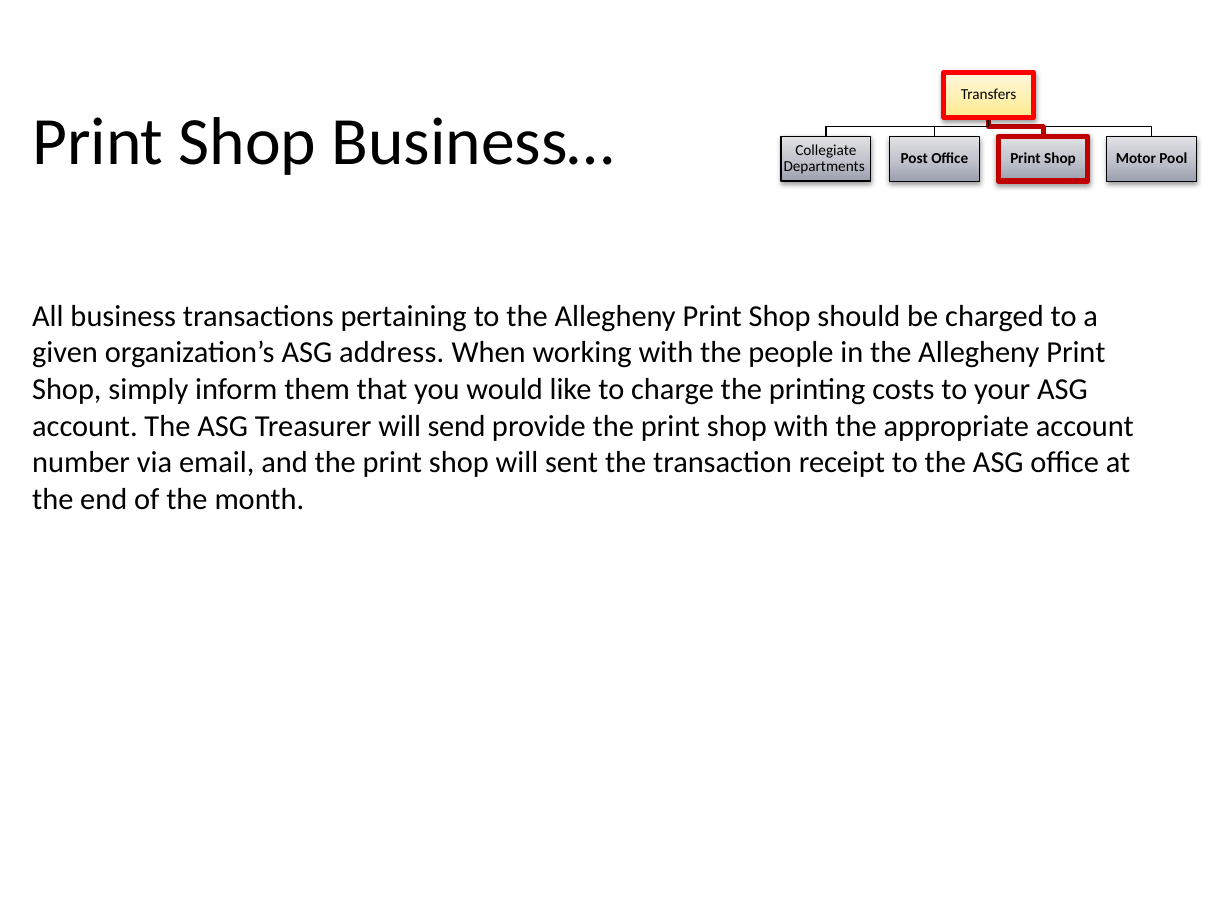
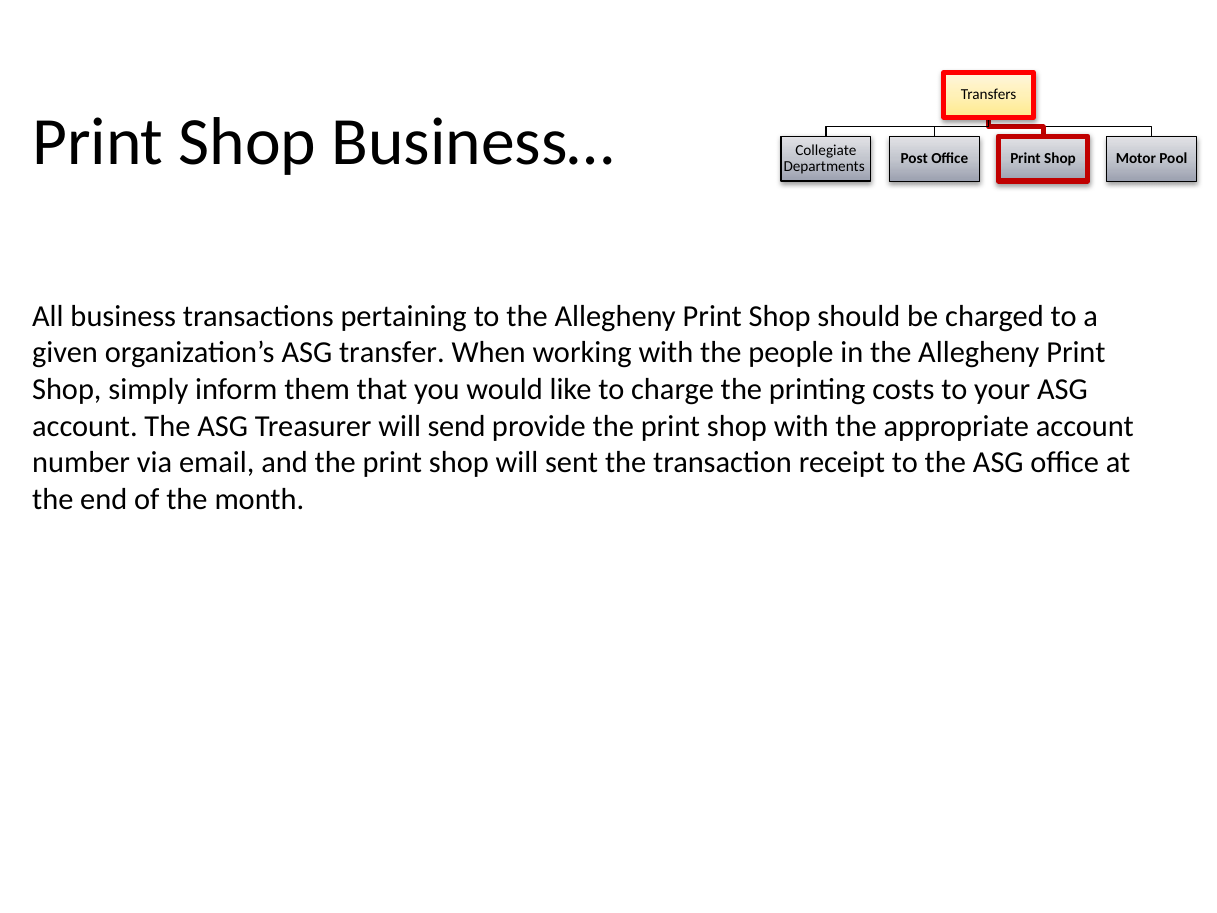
address: address -> transfer (392, 353)
